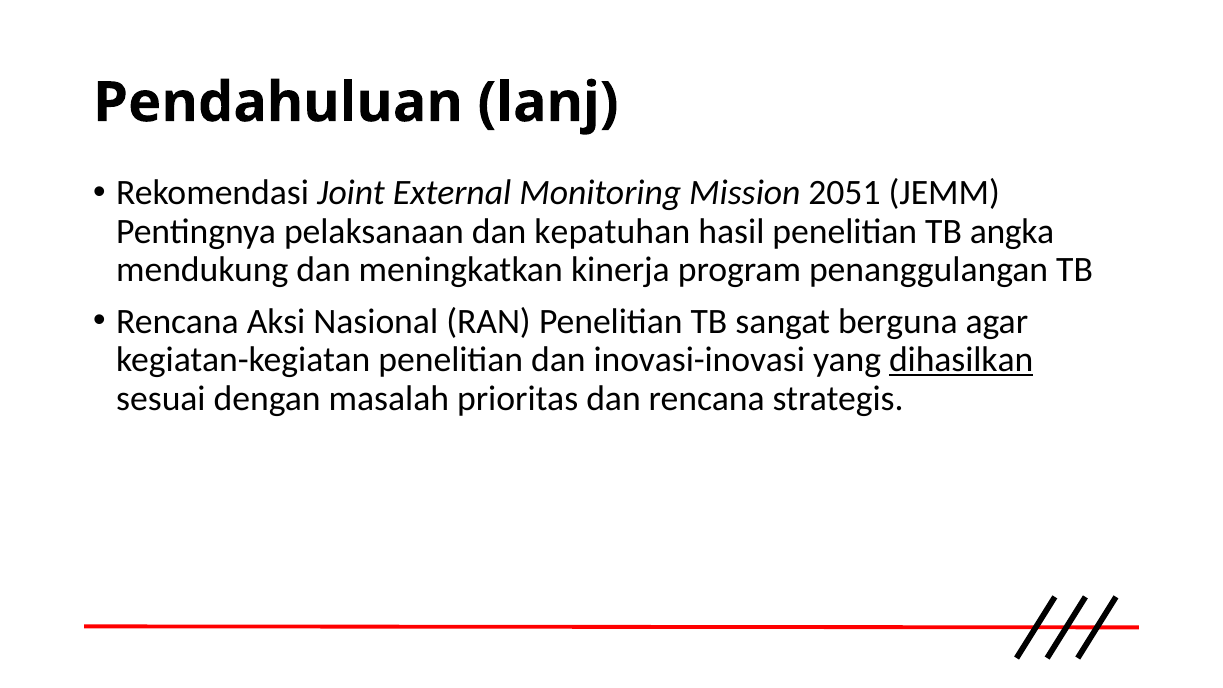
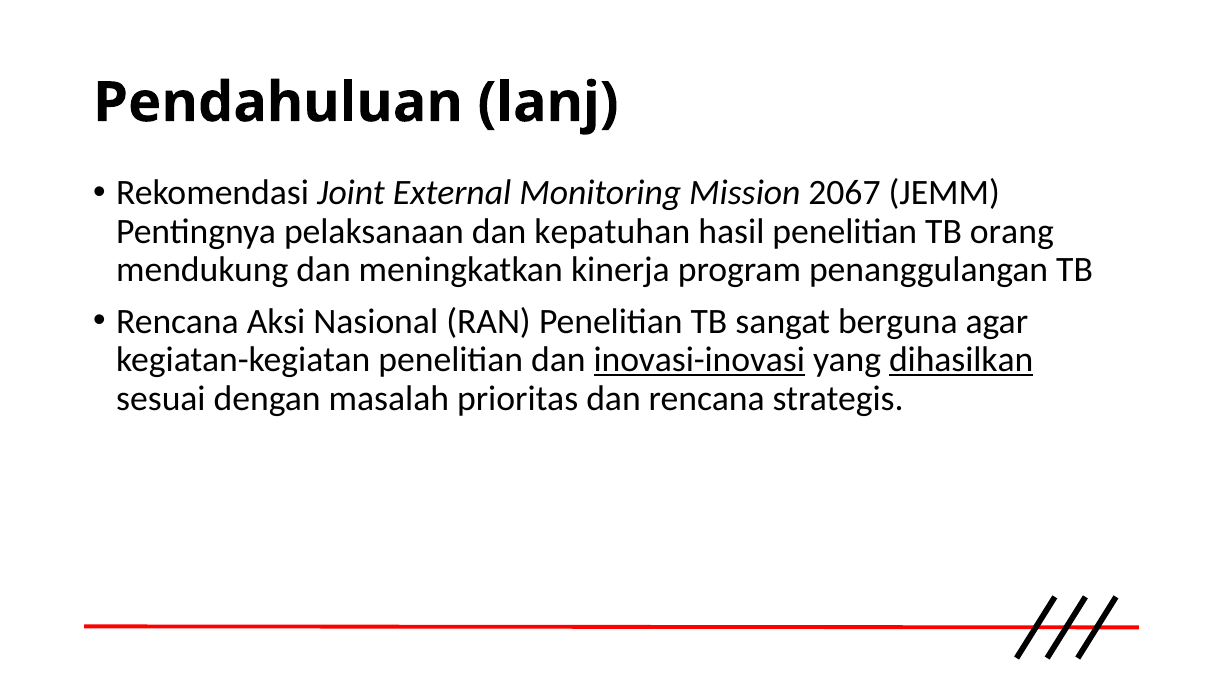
2051: 2051 -> 2067 (844, 193)
angka: angka -> orang (1012, 232)
inovasi-inovasi underline: none -> present (699, 360)
